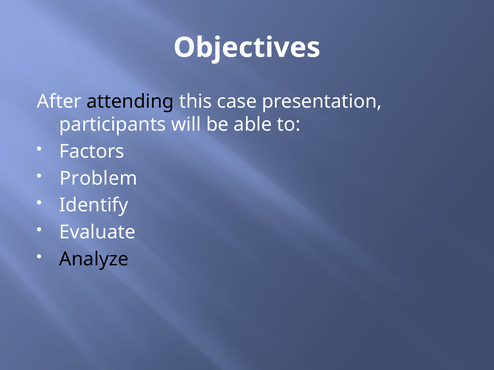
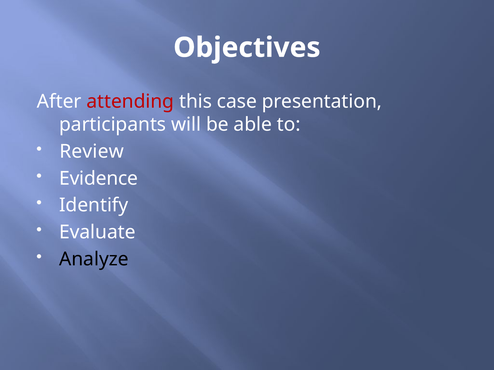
attending colour: black -> red (130, 102)
Factors: Factors -> Review (92, 152)
Problem: Problem -> Evidence (99, 179)
